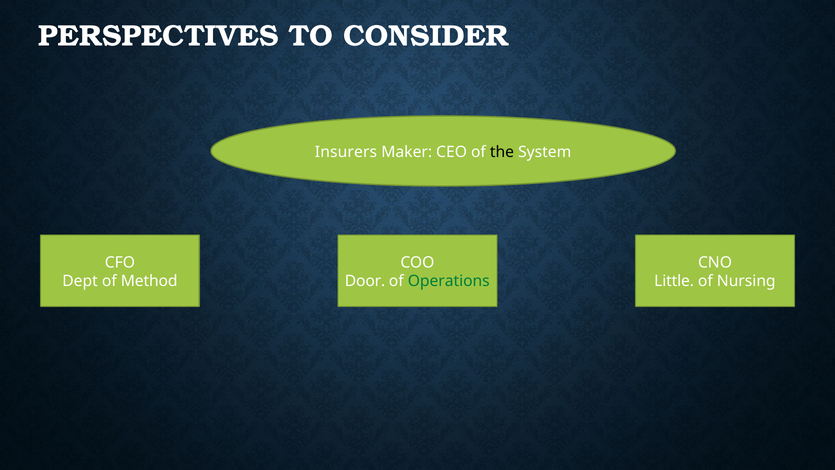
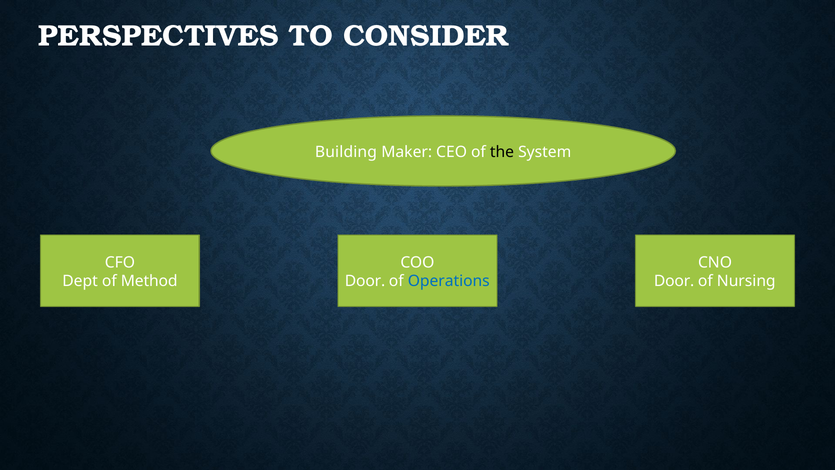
Insurers: Insurers -> Building (346, 152)
Operations colour: green -> blue (449, 281)
Little: Little -> Door (674, 281)
